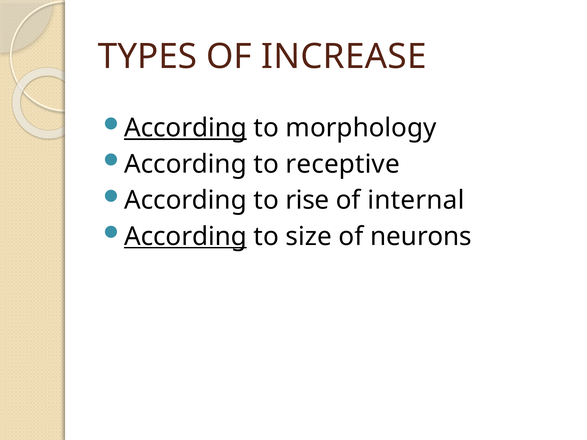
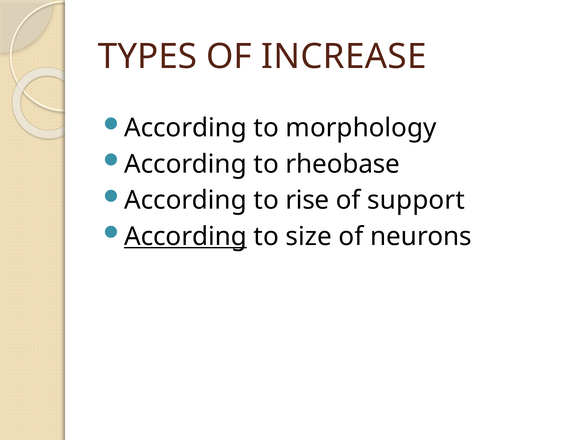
According underline: present -> none (185, 128)
receptive: receptive -> rheobase (343, 164)
internal: internal -> support (416, 200)
